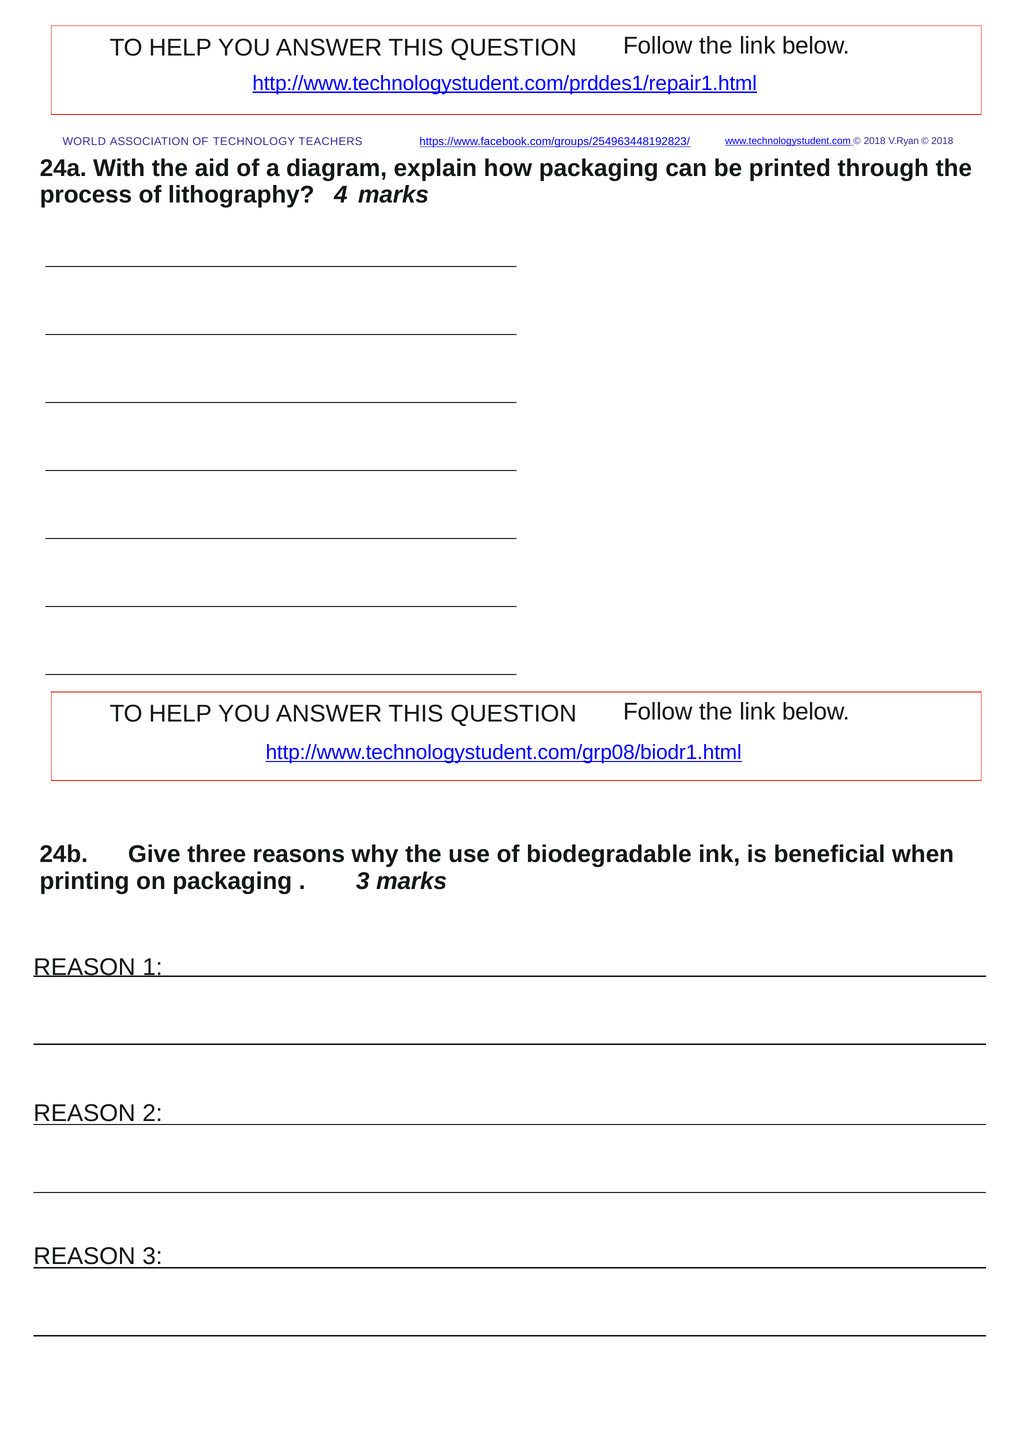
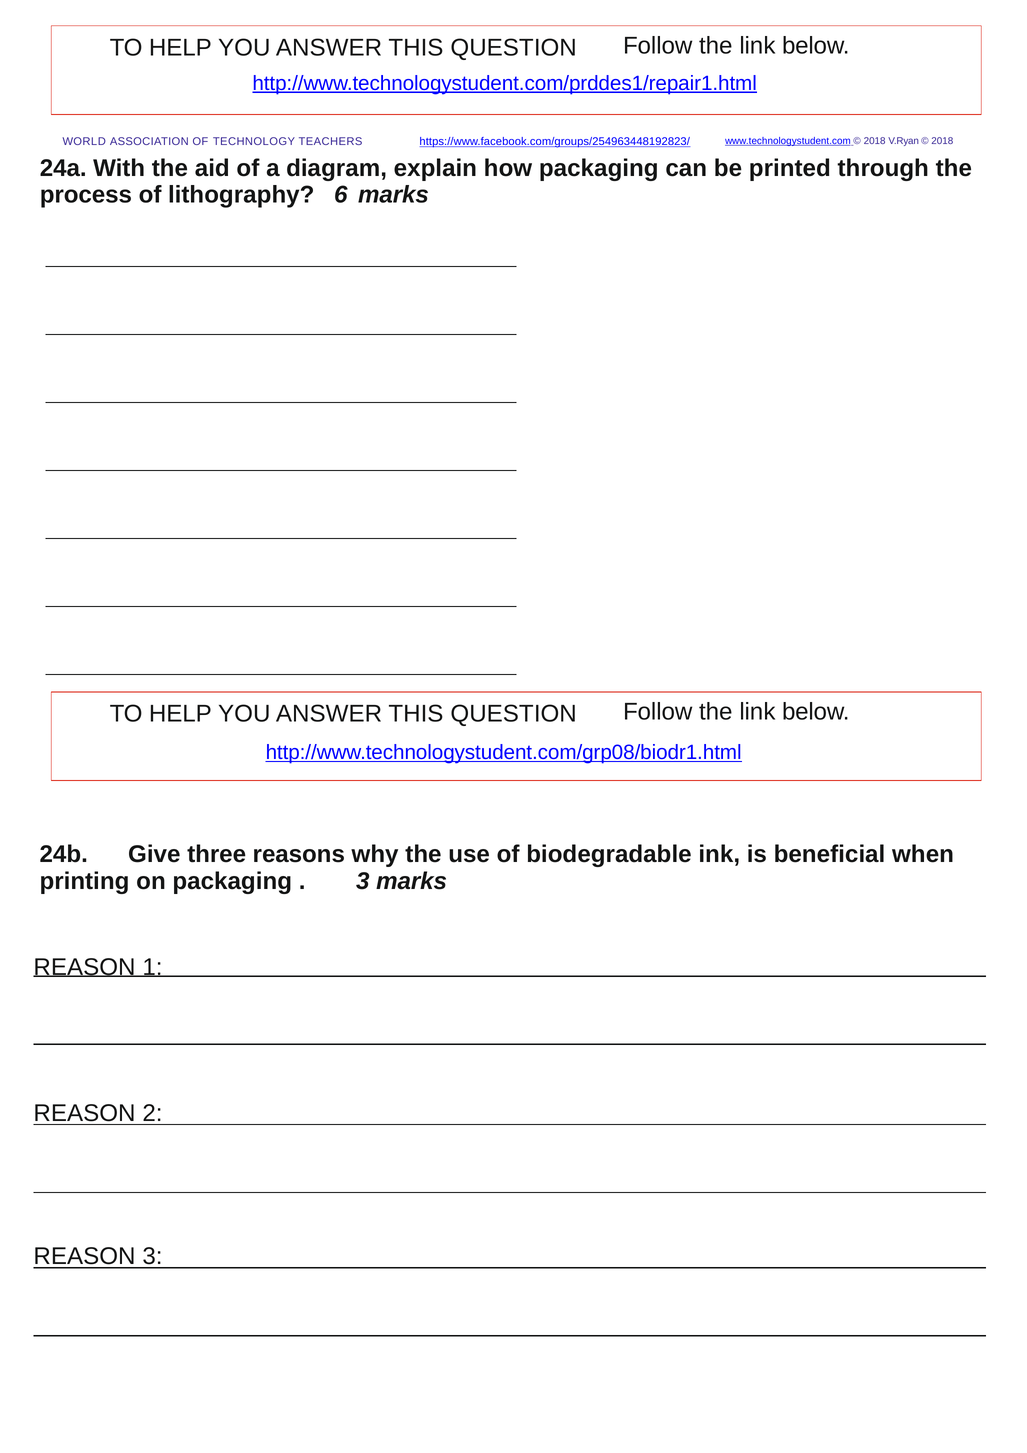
4: 4 -> 6 (341, 195)
